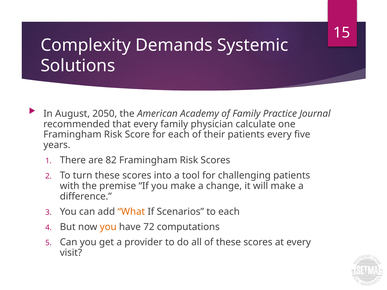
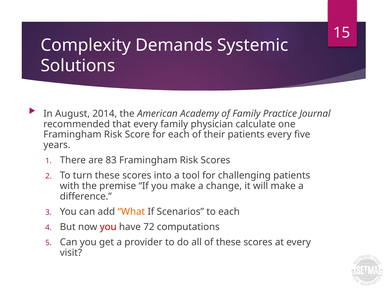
2050: 2050 -> 2014 (105, 114)
82: 82 -> 83 (111, 160)
you colour: orange -> red (108, 227)
